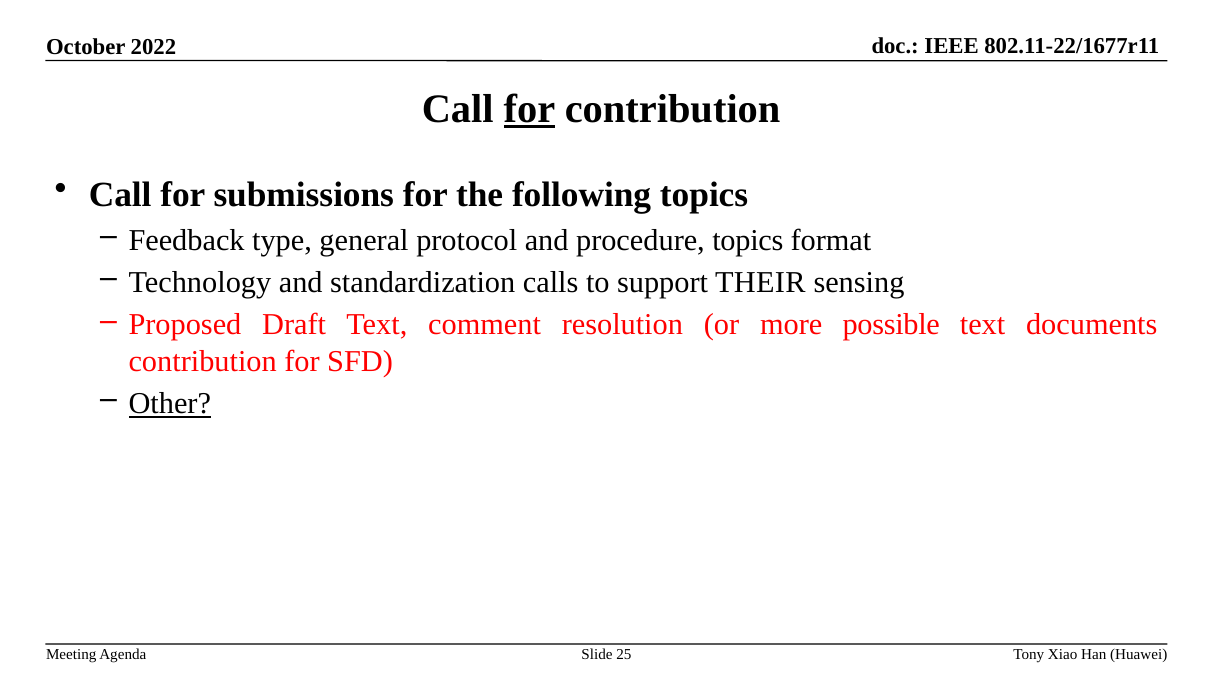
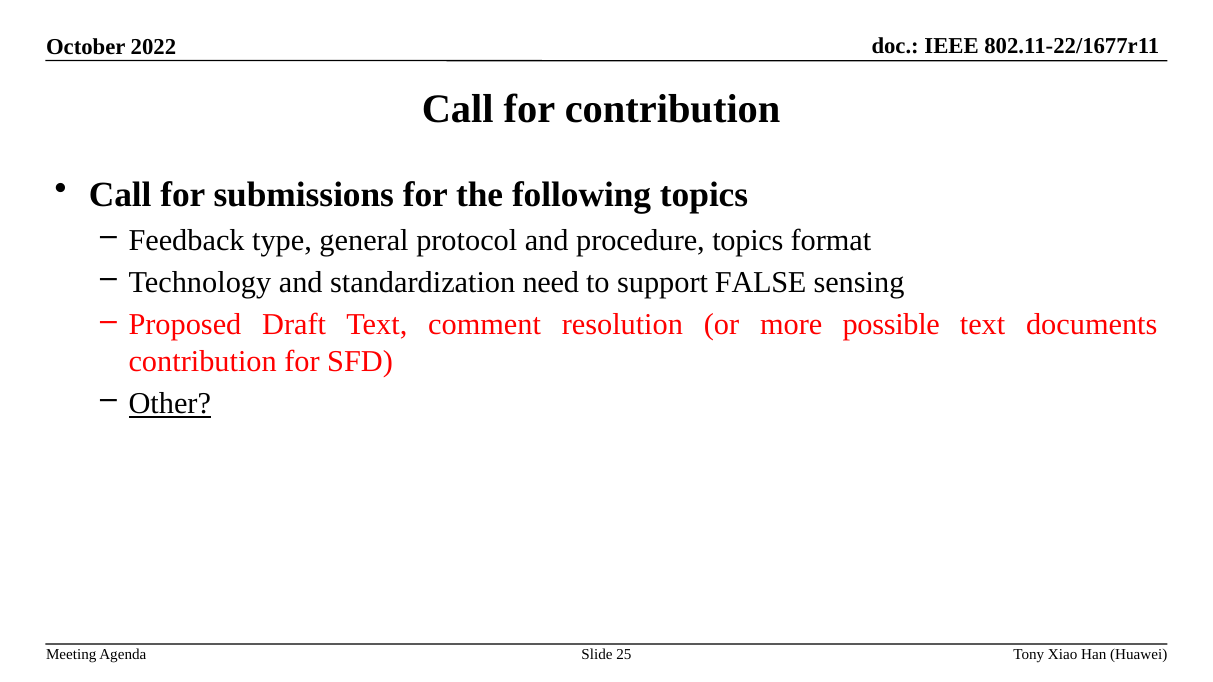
for underline: present -> none (529, 109)
calls: calls -> need (551, 283)
THEIR: THEIR -> FALSE (761, 283)
